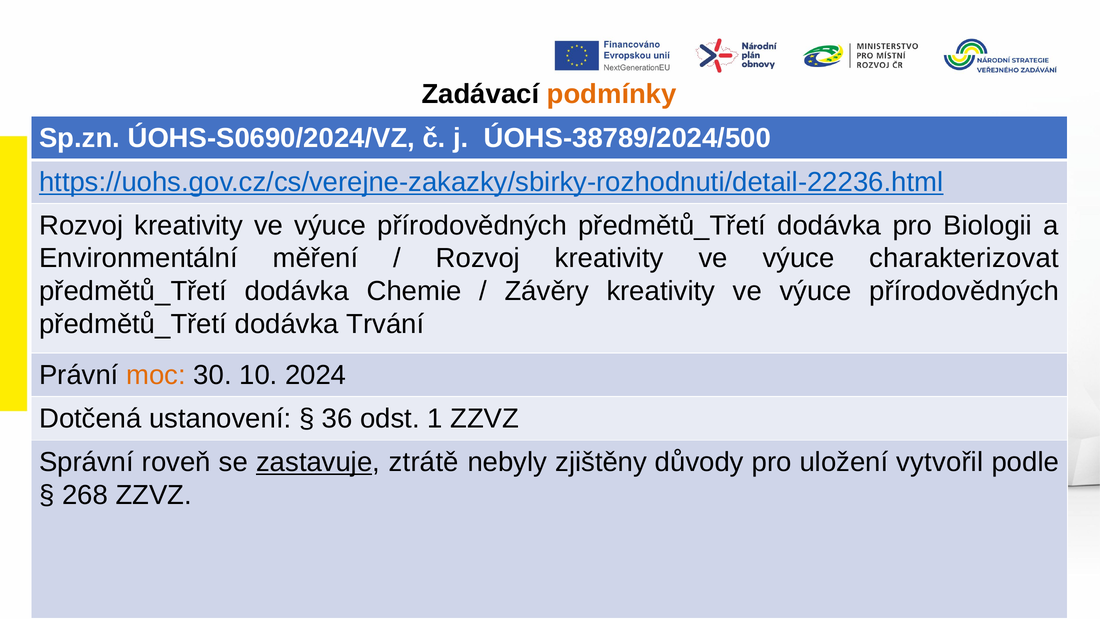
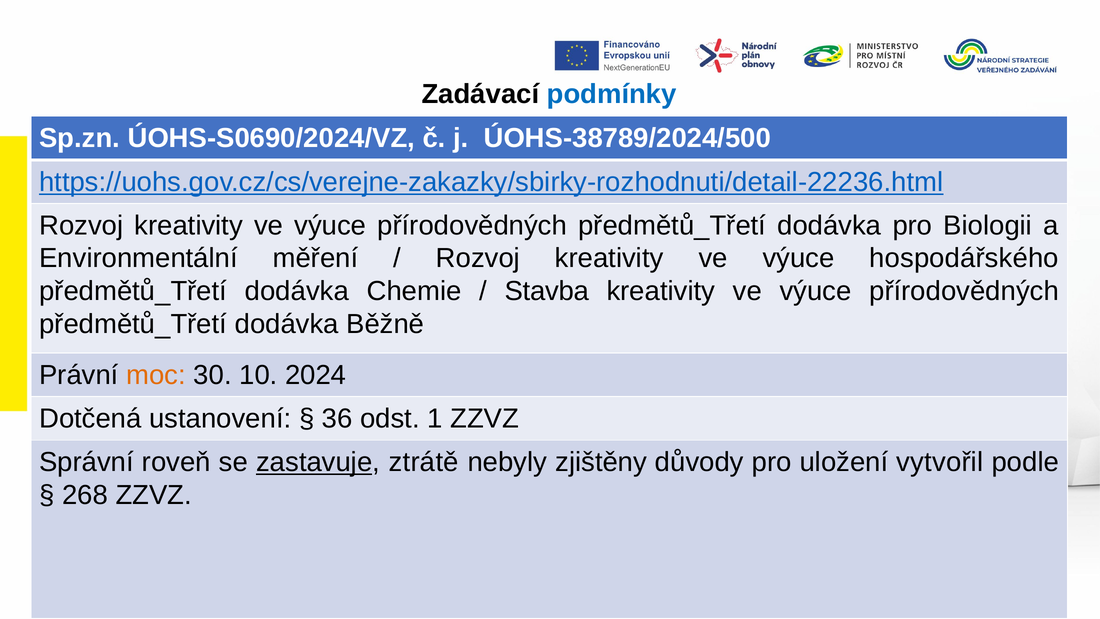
podmínky colour: orange -> blue (612, 94)
charakterizovat: charakterizovat -> hospodářského (964, 258)
Závěry: Závěry -> Stavba (547, 291)
Trvání: Trvání -> Běžně (385, 324)
